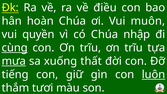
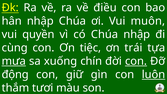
hân hoàn: hoàn -> nhập (40, 21)
cùng underline: present -> none (15, 48)
con Ơn trĩu: trĩu -> tiệc (90, 48)
trĩu: trĩu -> trái (133, 48)
thất: thất -> chín (91, 61)
con underline: none -> present (136, 61)
tiếng: tiếng -> động (15, 74)
